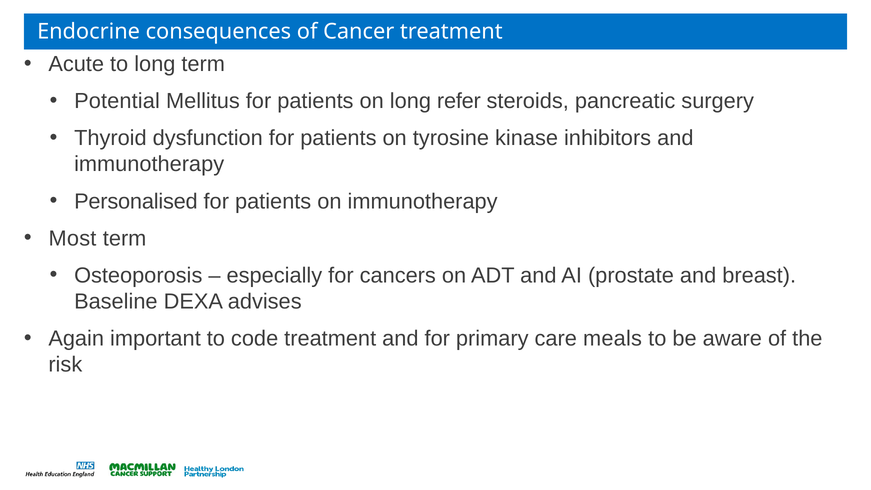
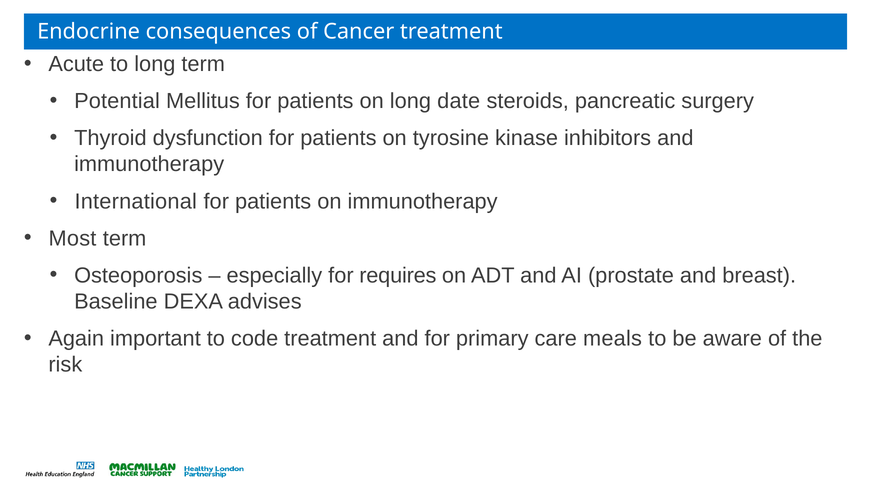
refer: refer -> date (459, 101)
Personalised: Personalised -> International (136, 201)
cancers: cancers -> requires (398, 275)
